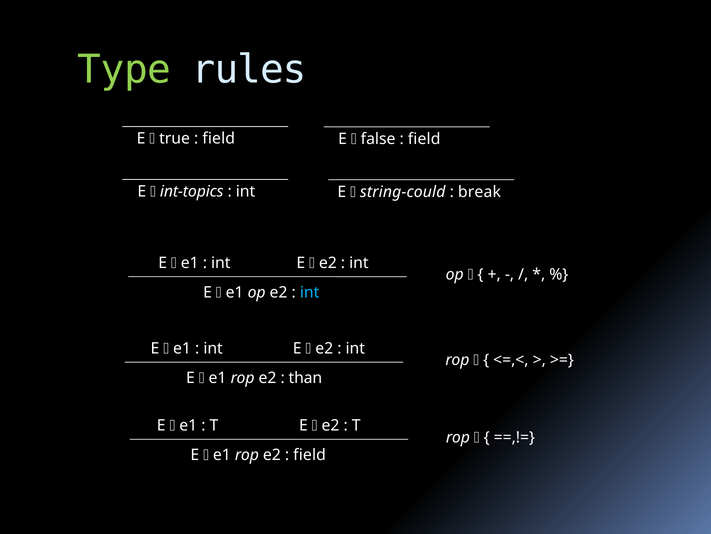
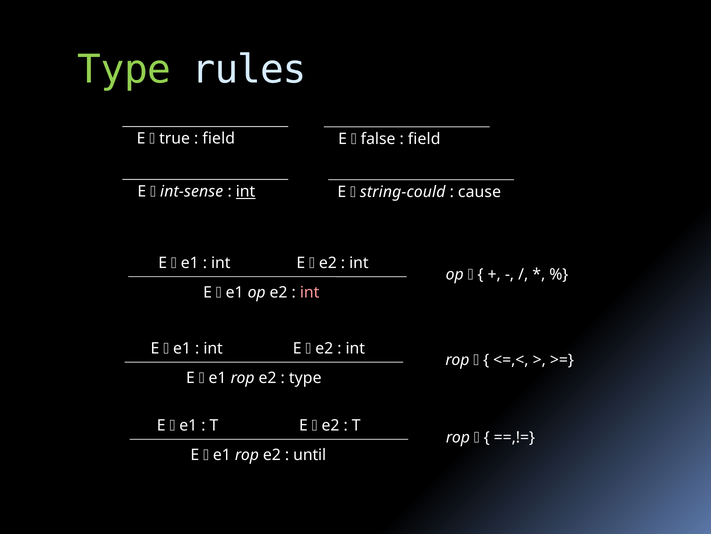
int-topics: int-topics -> int-sense (192, 191)
int underline: none -> present (246, 191)
break: break -> cause (479, 192)
int colour: light blue -> pink (310, 292)
than: than -> type (305, 377)
field: field -> until (310, 455)
